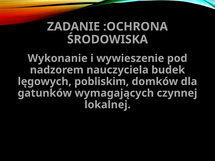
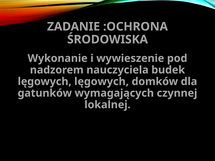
lęgowych pobliskim: pobliskim -> lęgowych (102, 82)
